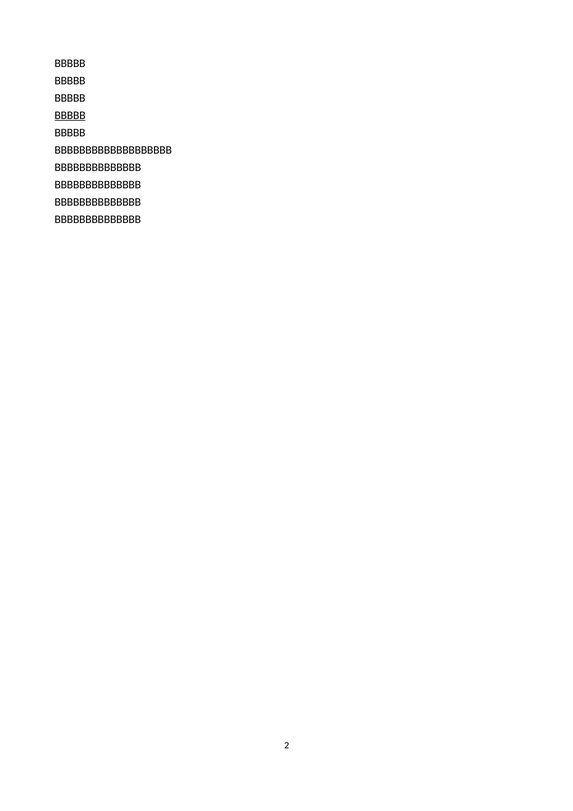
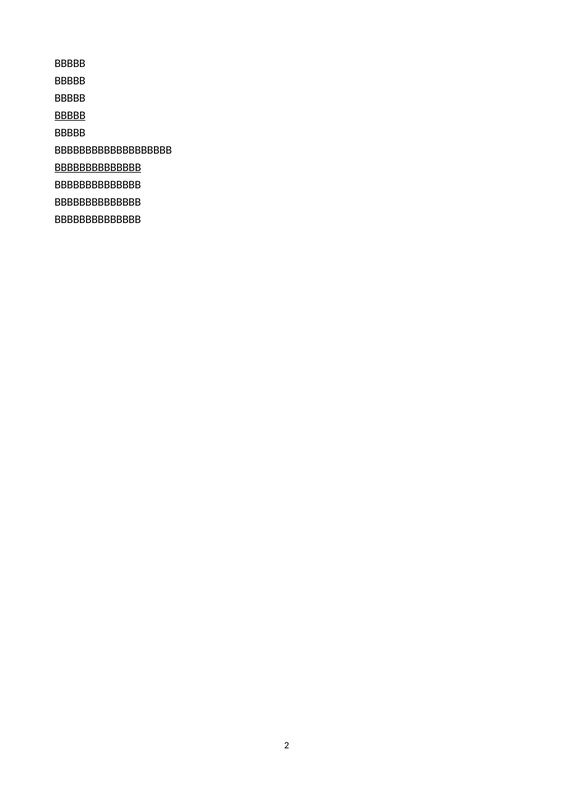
BBBBBBBBBBBBBB underline: none -> present (98, 167)
